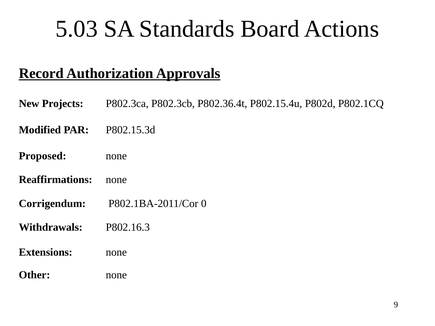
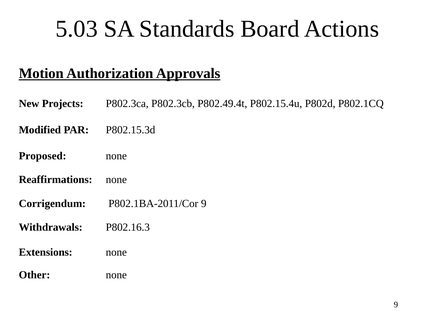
Record: Record -> Motion (41, 73)
P802.36.4t: P802.36.4t -> P802.49.4t (222, 104)
P802.1BA-2011/Cor 0: 0 -> 9 (204, 204)
